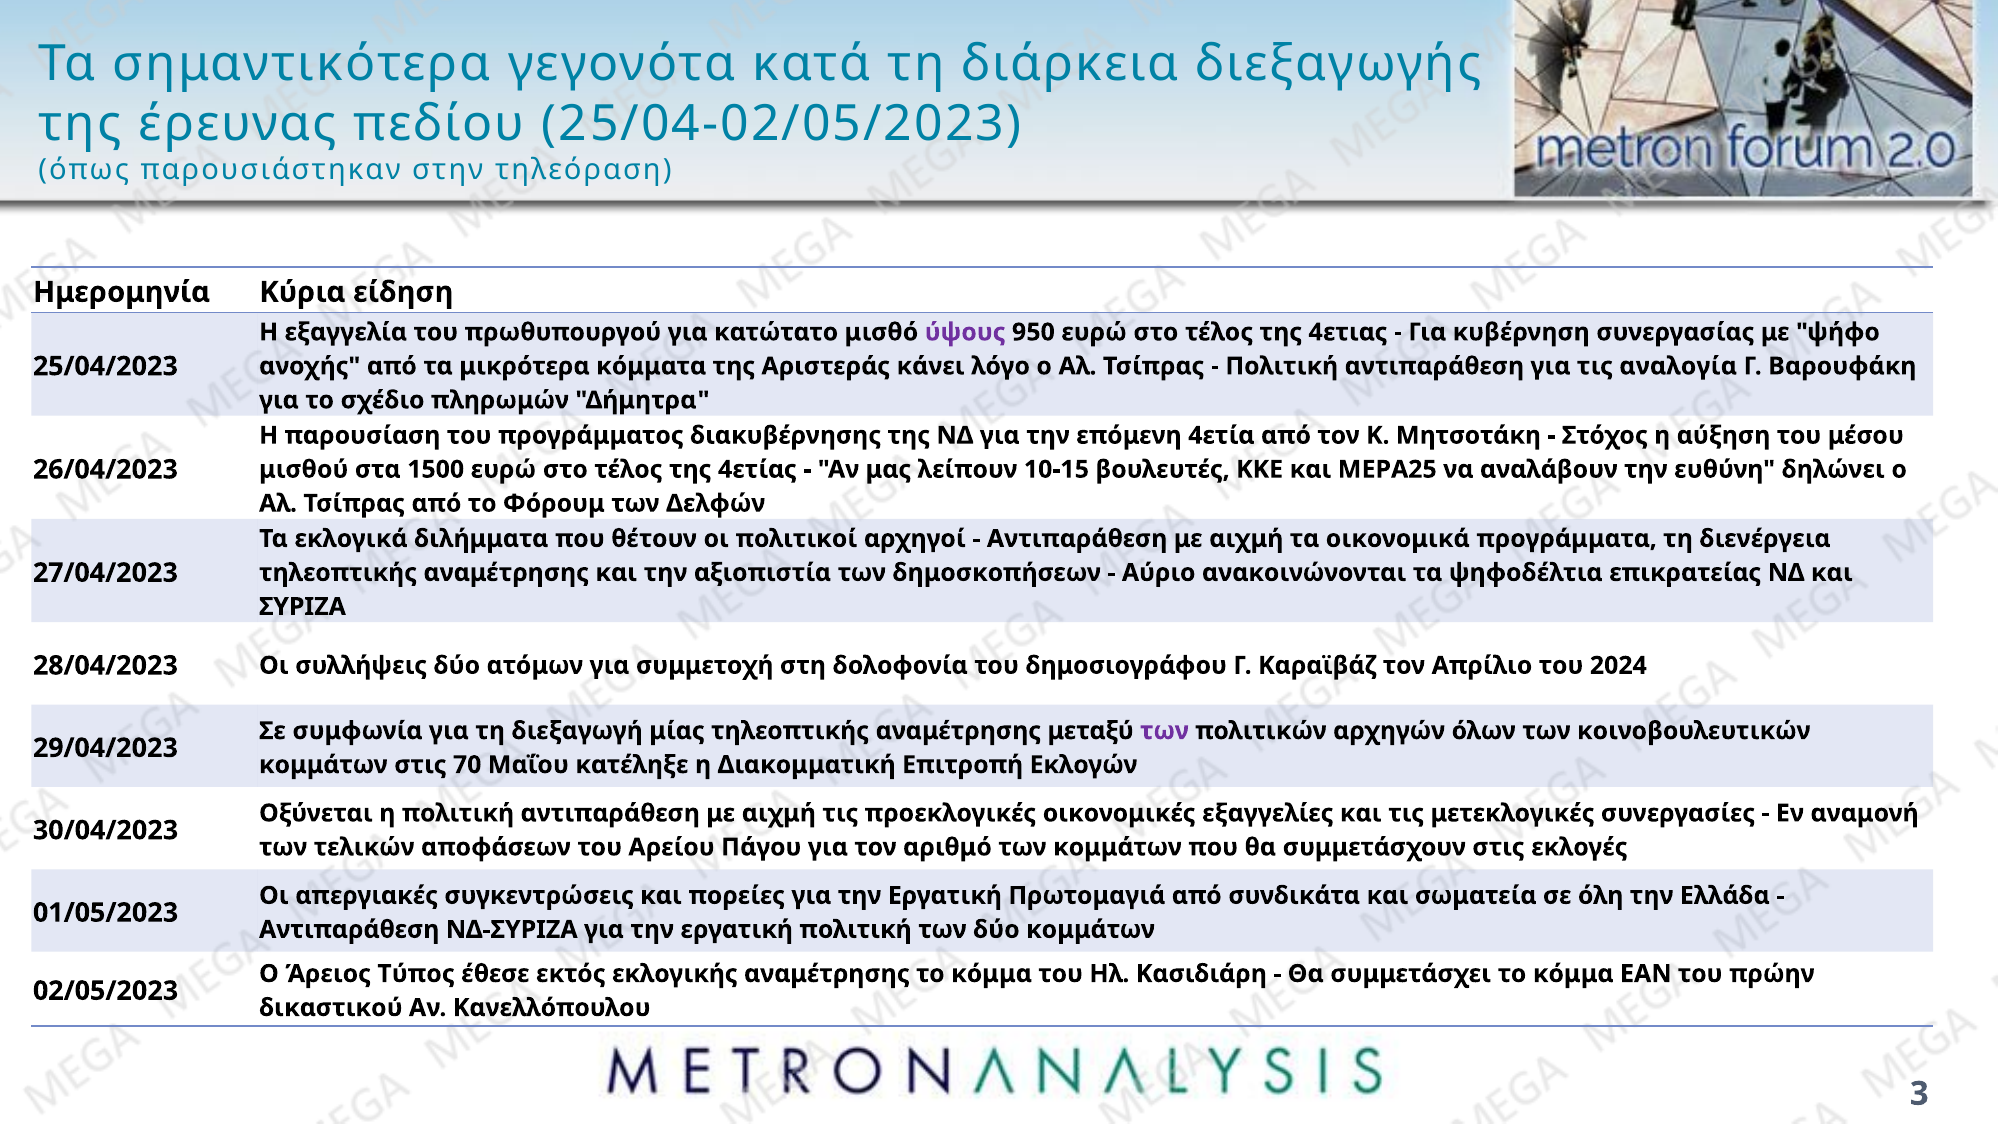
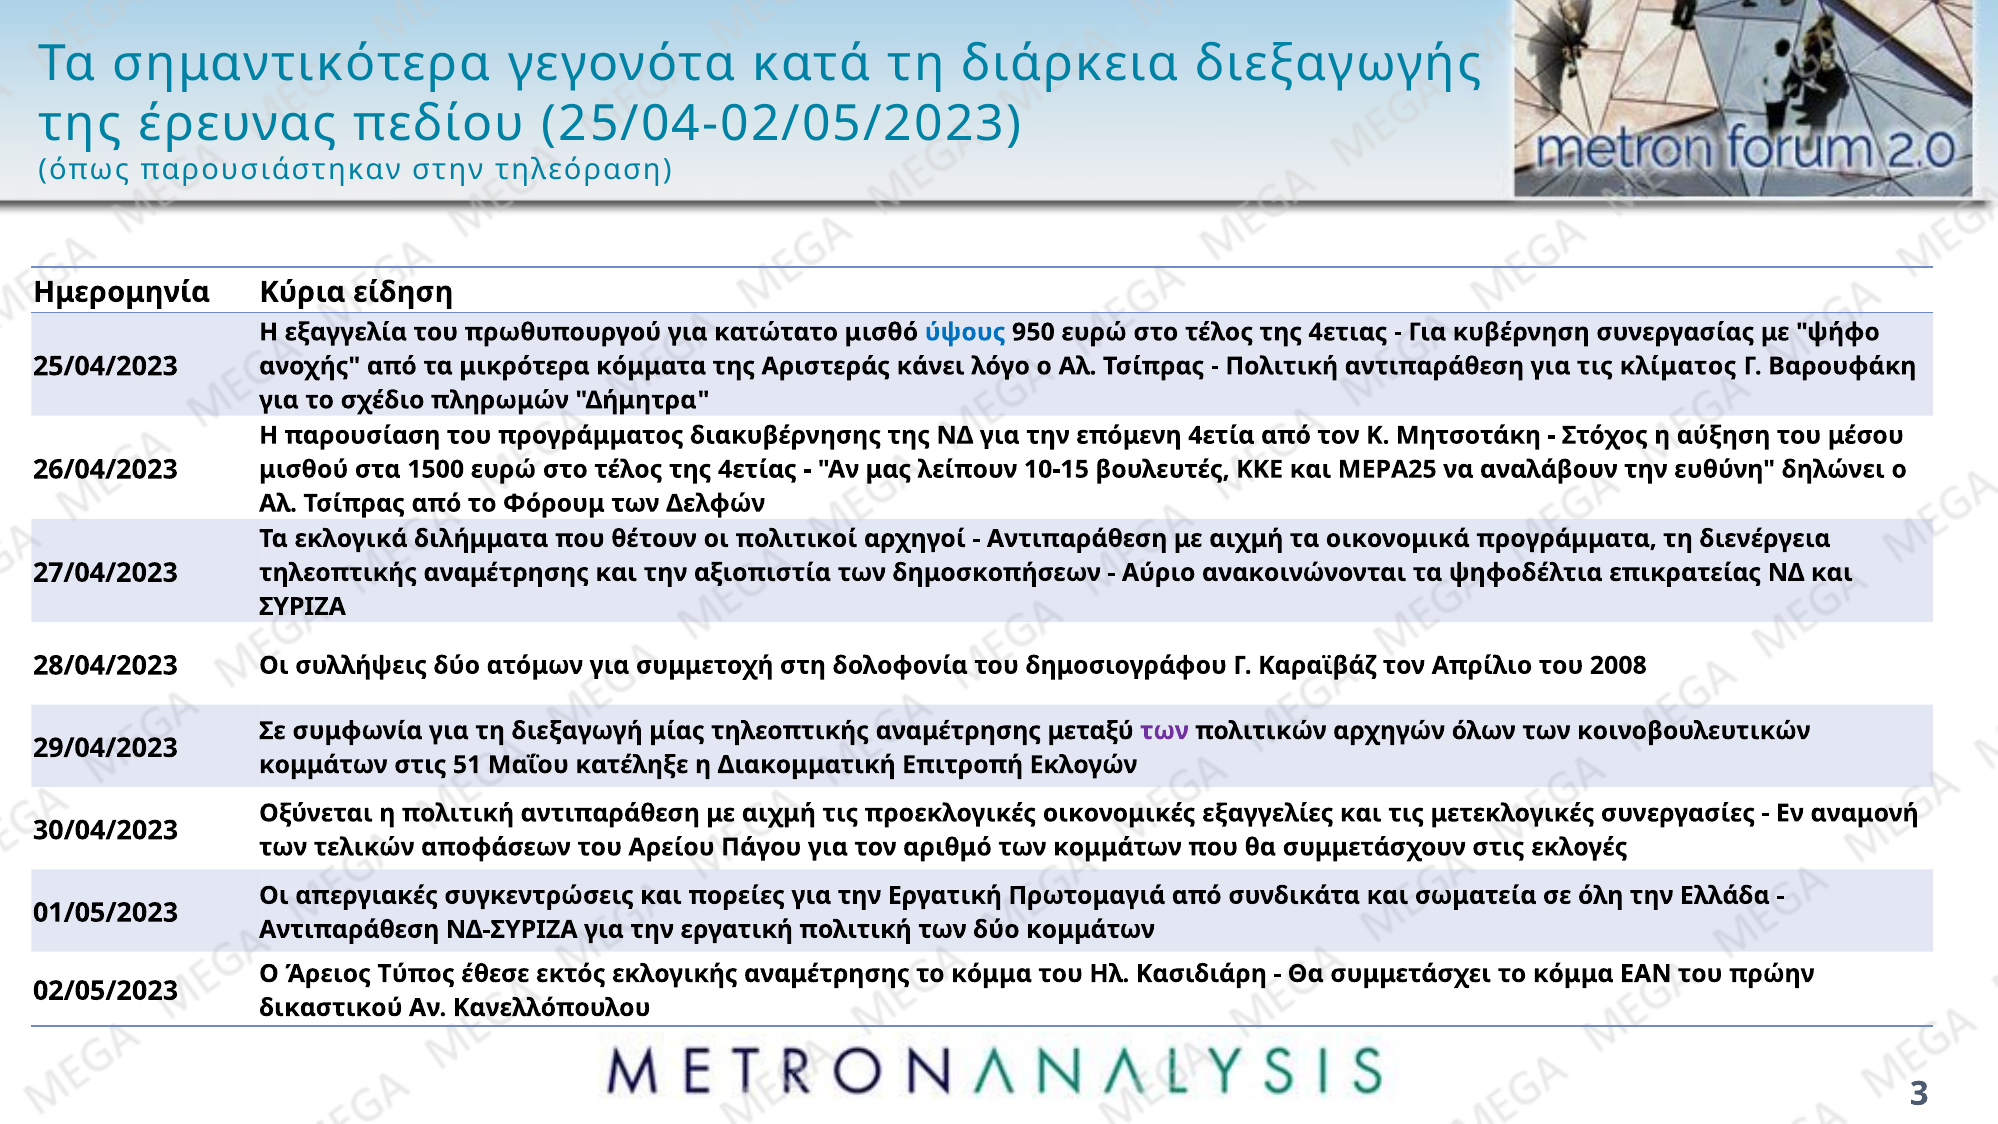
ύψους colour: purple -> blue (965, 332)
αναλογία: αναλογία -> κλίματος (1678, 366)
2024: 2024 -> 2008 (1618, 665)
70: 70 -> 51 (467, 765)
